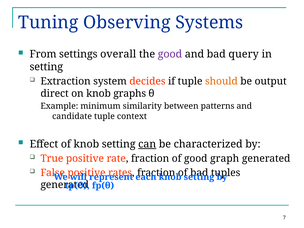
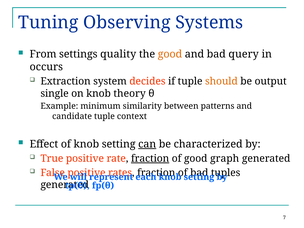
overall: overall -> quality (118, 54)
good colour: purple -> orange (170, 54)
setting: setting -> occurs (46, 67)
direct: direct -> single (55, 93)
graphs: graphs -> theory (130, 93)
fraction underline: none -> present (150, 159)
